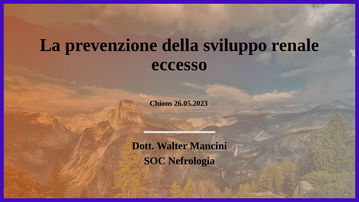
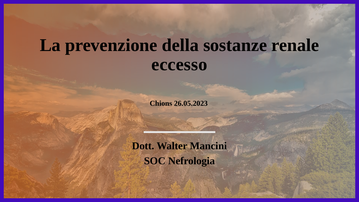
sviluppo: sviluppo -> sostanze (235, 45)
